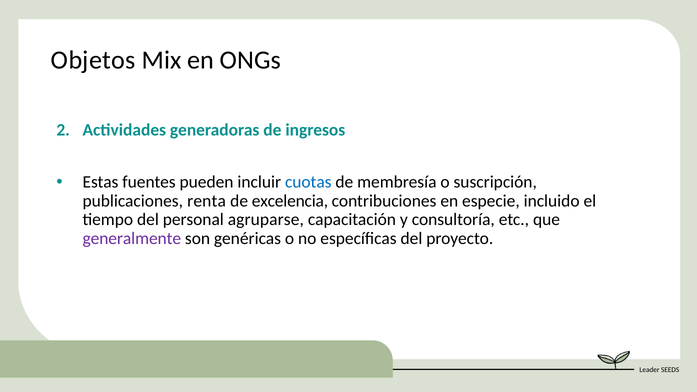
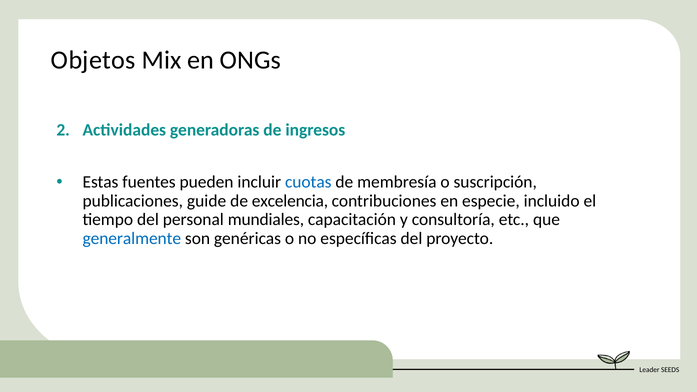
renta: renta -> guide (207, 201)
agruparse: agruparse -> mundiales (266, 220)
generalmente colour: purple -> blue (132, 239)
